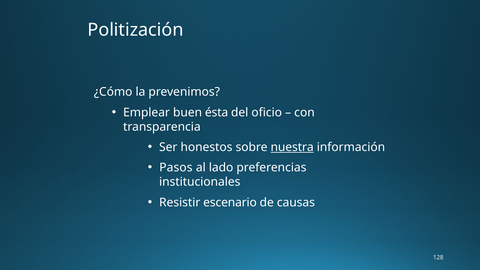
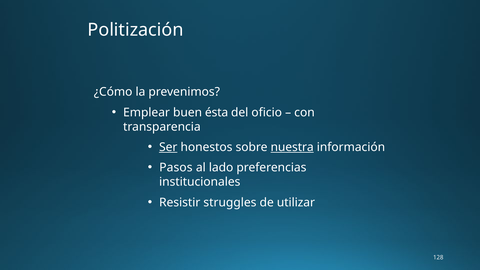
Ser underline: none -> present (168, 147)
escenario: escenario -> struggles (230, 202)
causas: causas -> utilizar (296, 202)
